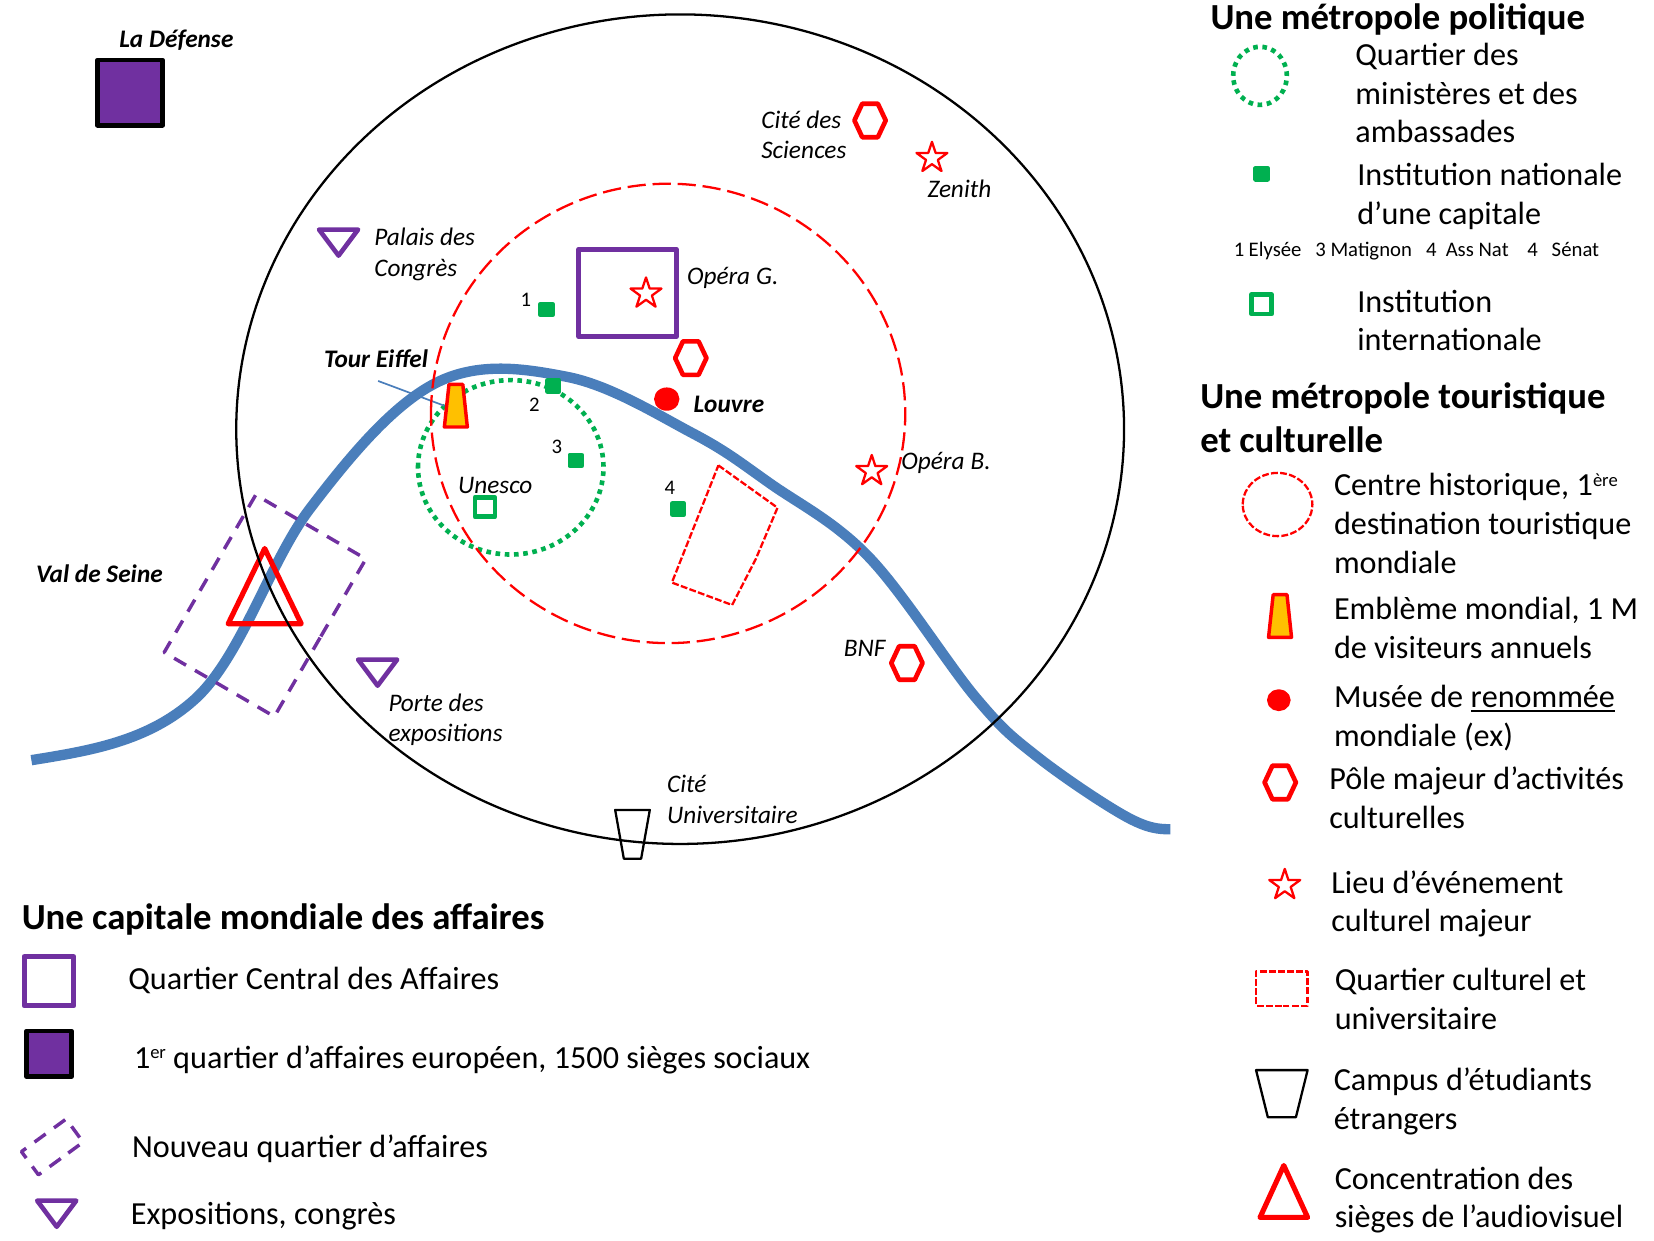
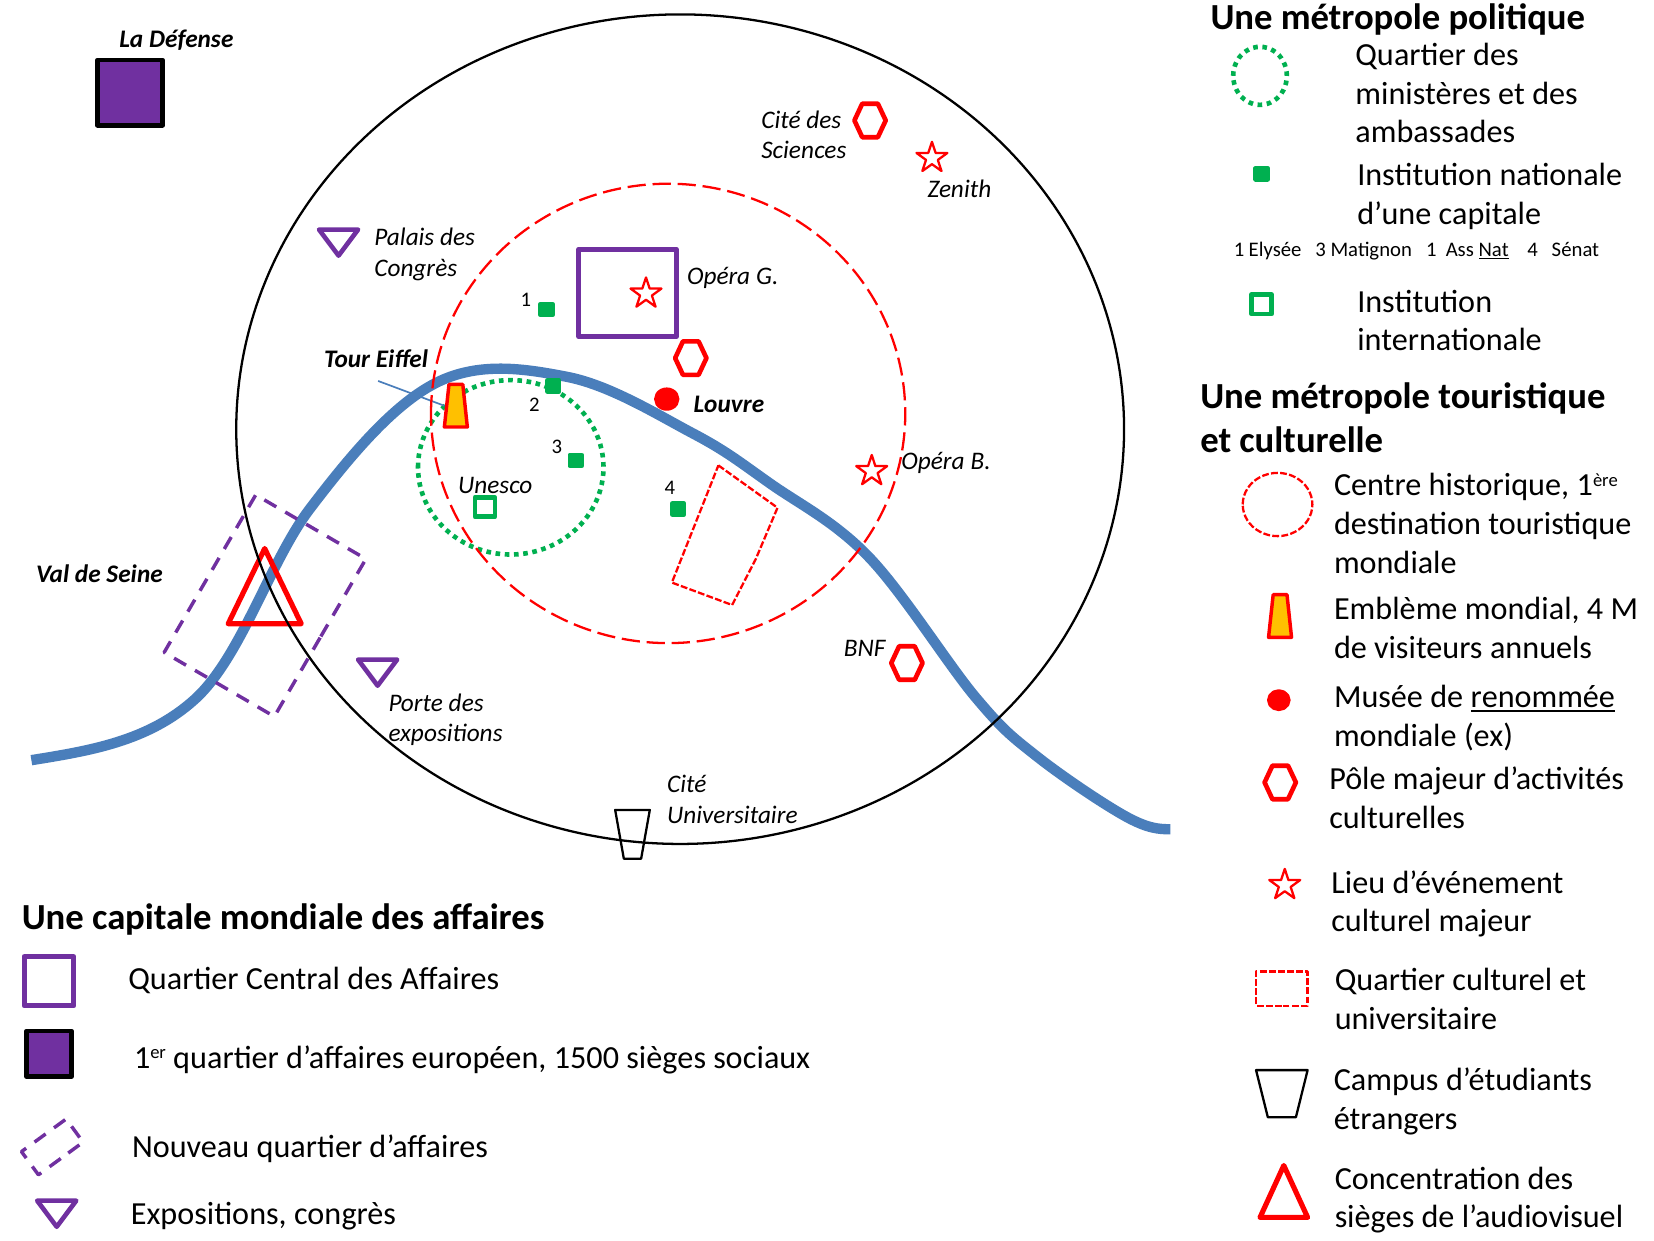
Matignon 4: 4 -> 1 (1431, 250)
Nat underline: none -> present (1494, 250)
mondial 1: 1 -> 4 (1595, 609)
